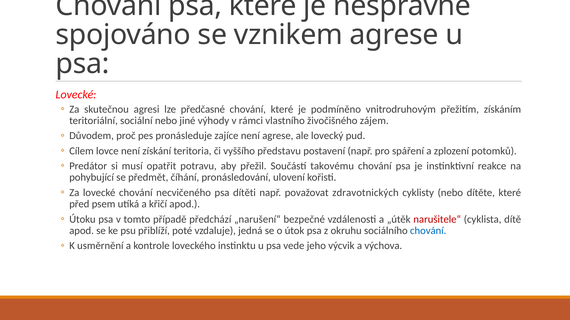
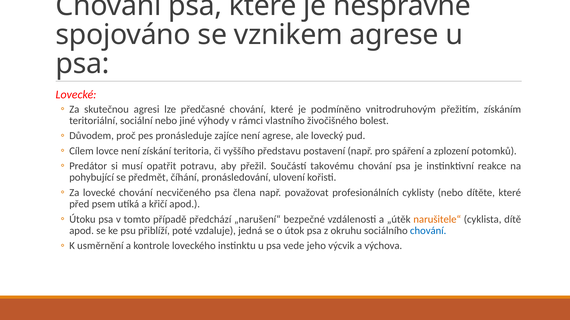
zájem: zájem -> bolest (374, 121)
dítěti: dítěti -> člena (244, 193)
zdravotnických: zdravotnických -> profesionálních (366, 193)
narušitele“ colour: red -> orange (437, 220)
